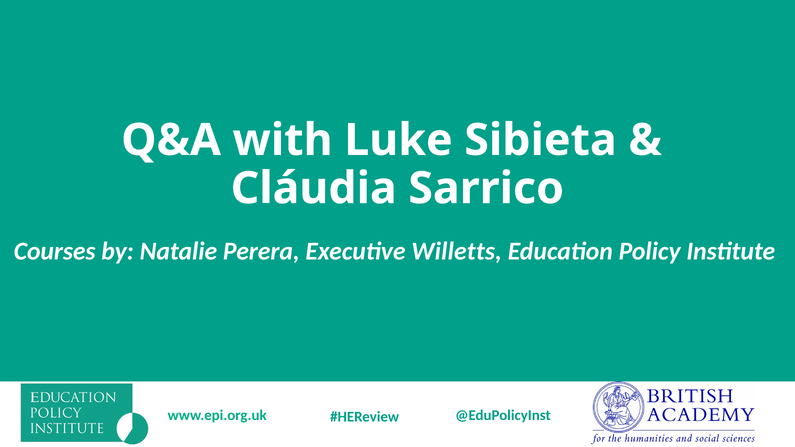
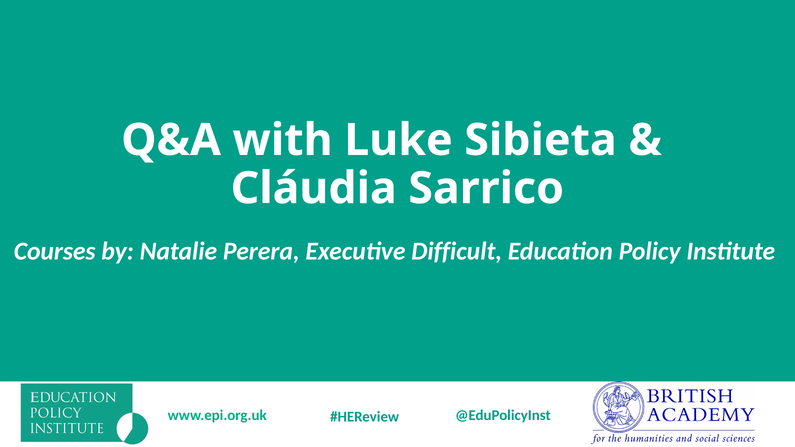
Willetts: Willetts -> Difficult (457, 252)
